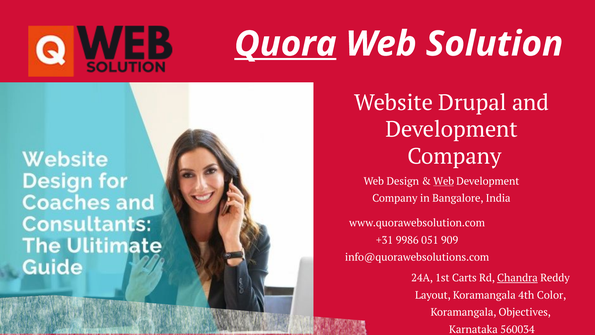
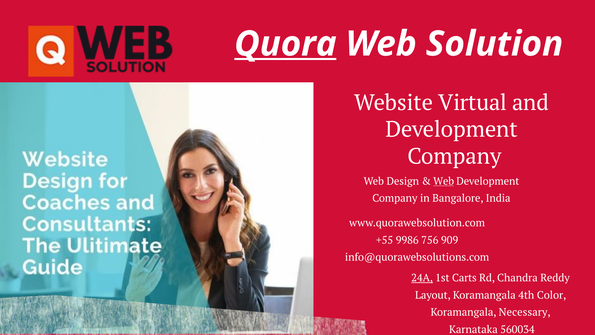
Drupal: Drupal -> Virtual (473, 103)
+31: +31 -> +55 (385, 240)
051: 051 -> 756 (430, 240)
24A underline: none -> present (422, 278)
Chandra underline: present -> none (517, 278)
Objectives: Objectives -> Necessary (525, 312)
